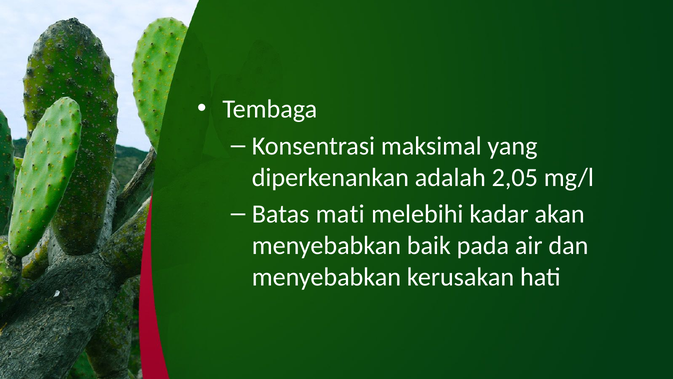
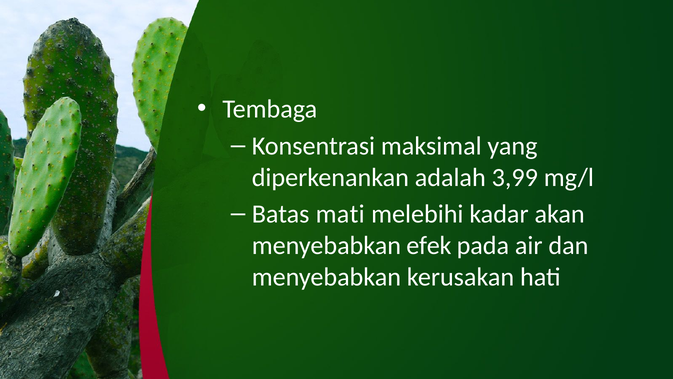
2,05: 2,05 -> 3,99 (515, 177)
baik: baik -> efek (429, 245)
